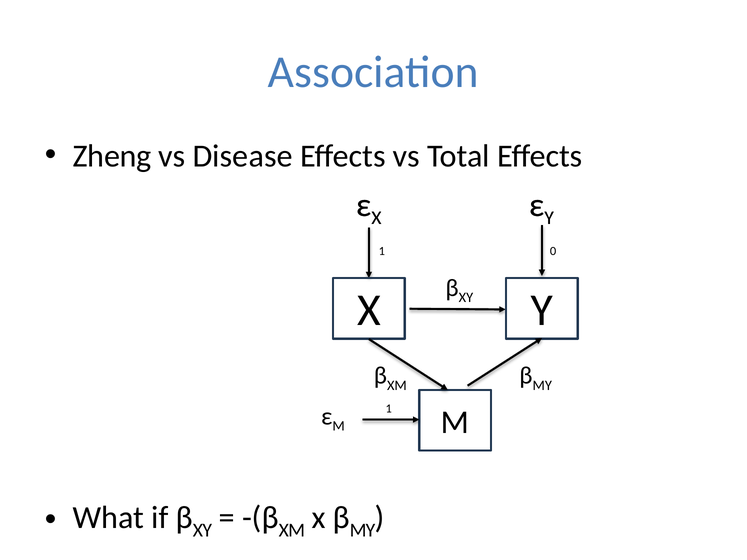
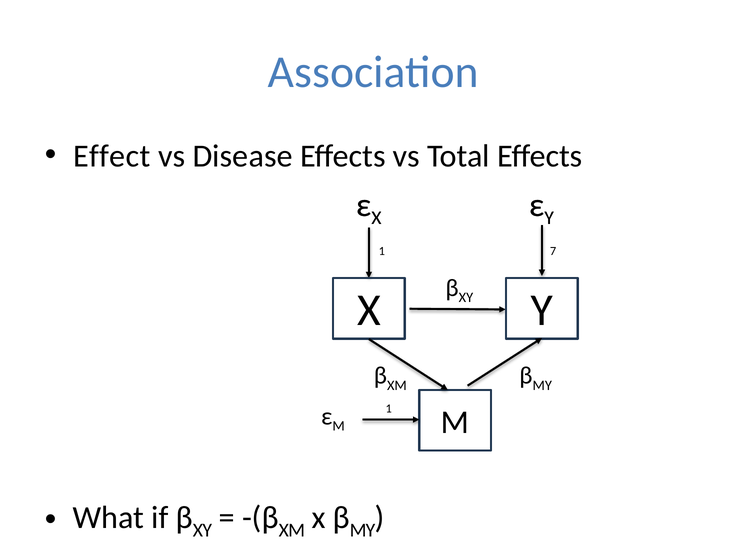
Zheng: Zheng -> Effect (112, 156)
0: 0 -> 7 (553, 251)
